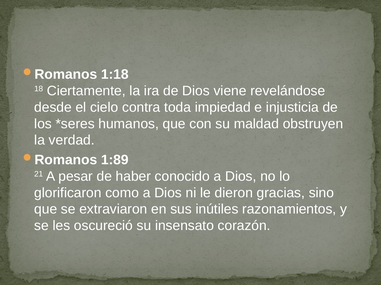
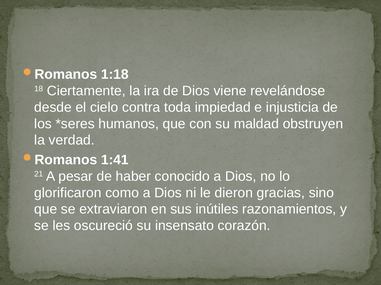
1:89: 1:89 -> 1:41 (115, 160)
